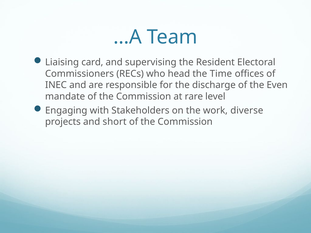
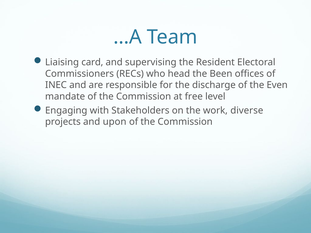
Time: Time -> Been (221, 74)
rare: rare -> free (194, 97)
short: short -> upon (115, 122)
